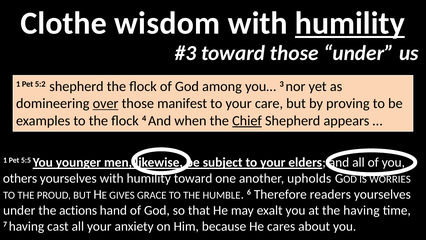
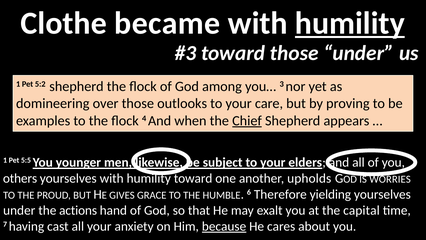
wisdom: wisdom -> became (167, 23)
over underline: present -> none (106, 103)
manifest: manifest -> outlooks (182, 103)
readers: readers -> yielding (330, 194)
the having: having -> capital (361, 210)
because underline: none -> present (224, 226)
